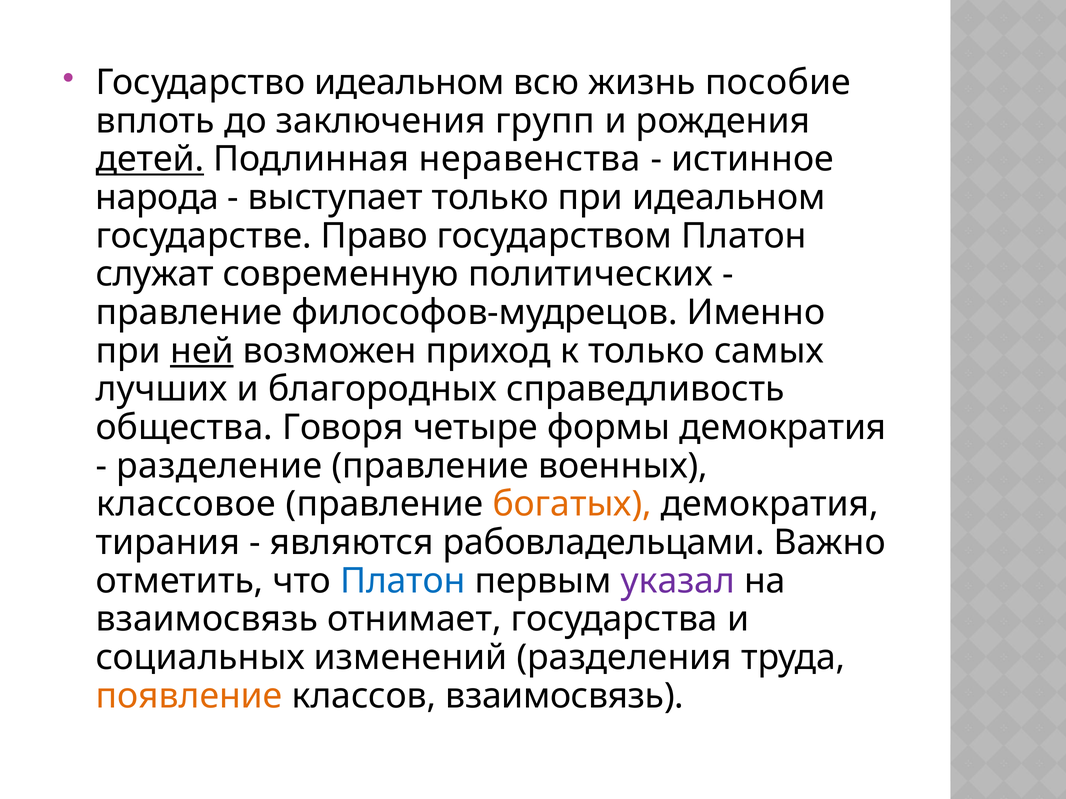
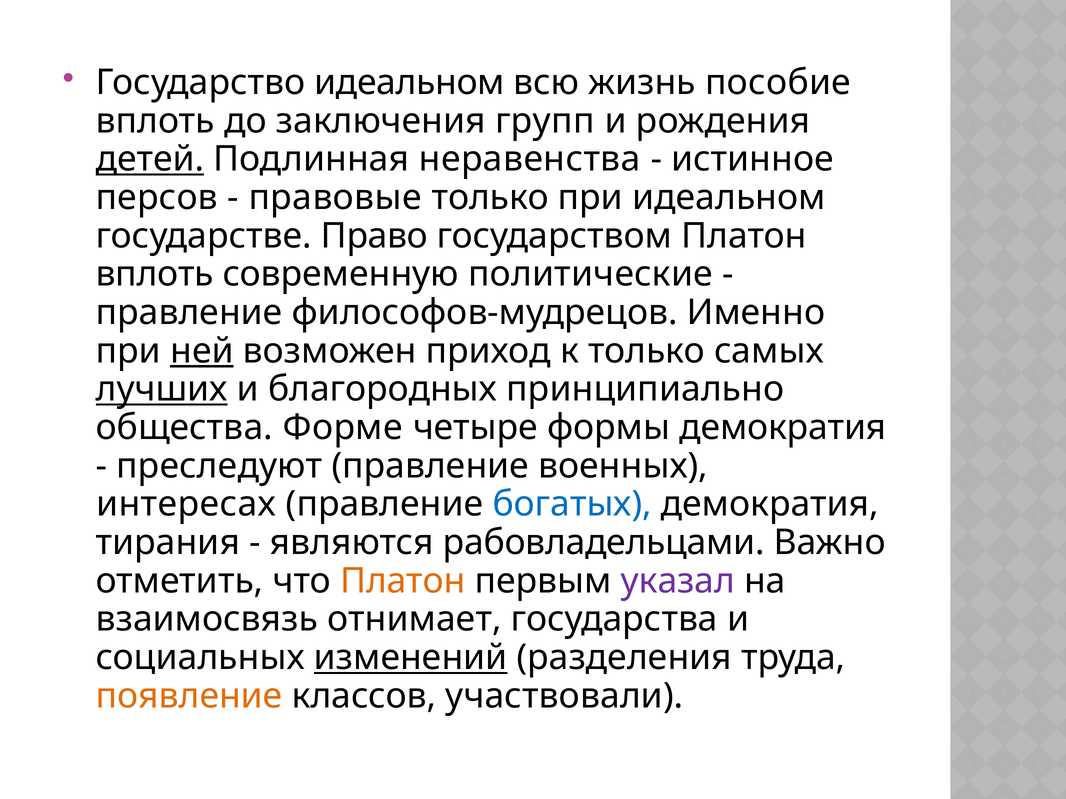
народа: народа -> персов (157, 198)
выступает: выступает -> правовые (335, 198)
служат: служат -> вплоть (155, 274)
политических: политических -> политические (590, 274)
лучших underline: none -> present (162, 389)
справедливость: справедливость -> принципиально (645, 389)
Говоря: Говоря -> Форме (343, 428)
разделение: разделение -> преследуют (219, 466)
классовое: классовое -> интересах (186, 505)
богатых colour: orange -> blue (572, 505)
Платон colour: blue -> orange (403, 581)
изменений underline: none -> present (411, 658)
классов взаимосвязь: взаимосвязь -> участвовали (564, 696)
